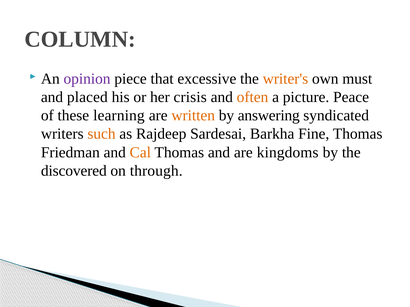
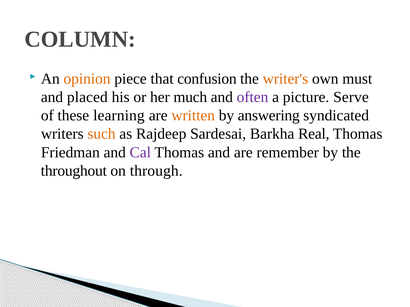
opinion colour: purple -> orange (87, 79)
excessive: excessive -> confusion (207, 79)
crisis: crisis -> much (190, 97)
often colour: orange -> purple (253, 97)
Peace: Peace -> Serve (351, 97)
Fine: Fine -> Real (314, 134)
Cal colour: orange -> purple (140, 153)
kingdoms: kingdoms -> remember (288, 153)
discovered: discovered -> throughout (74, 171)
